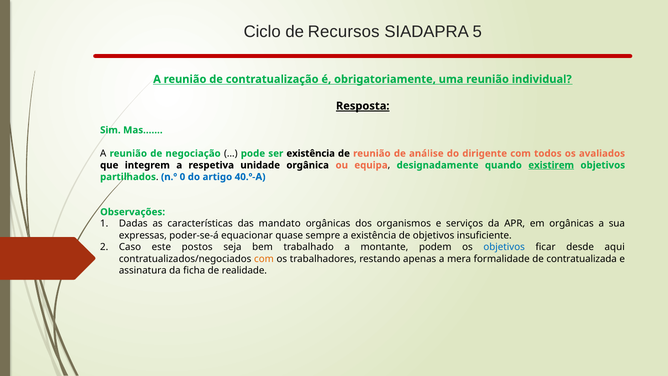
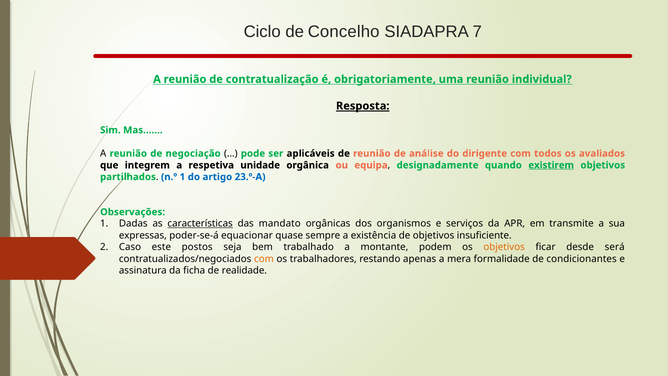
Recursos: Recursos -> Concelho (344, 32)
5: 5 -> 7 (477, 32)
ser existência: existência -> aplicáveis (311, 153)
n.º 0: 0 -> 1 (182, 177)
40.º-A: 40.º-A -> 23.º-A (250, 177)
características underline: none -> present (200, 224)
em orgânicas: orgânicas -> transmite (571, 224)
objetivos colour: blue -> orange (504, 247)
aqui: aqui -> será (615, 247)
contratualizada: contratualizada -> condicionantes (582, 259)
